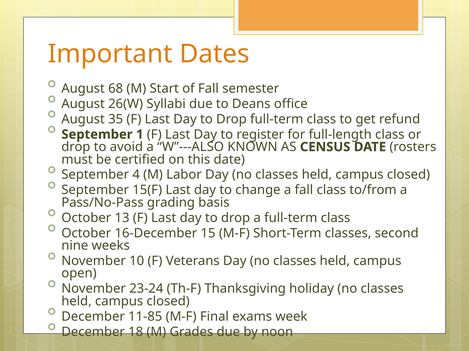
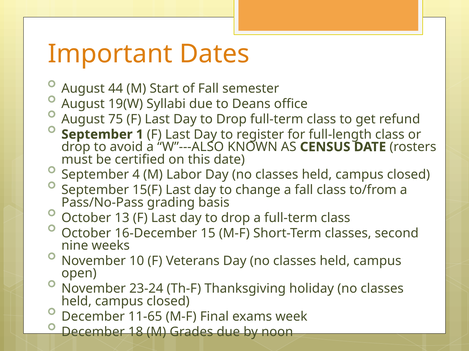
68: 68 -> 44 (116, 89)
26(W: 26(W -> 19(W (126, 104)
35: 35 -> 75 (116, 119)
11-85: 11-85 -> 11-65 (145, 317)
